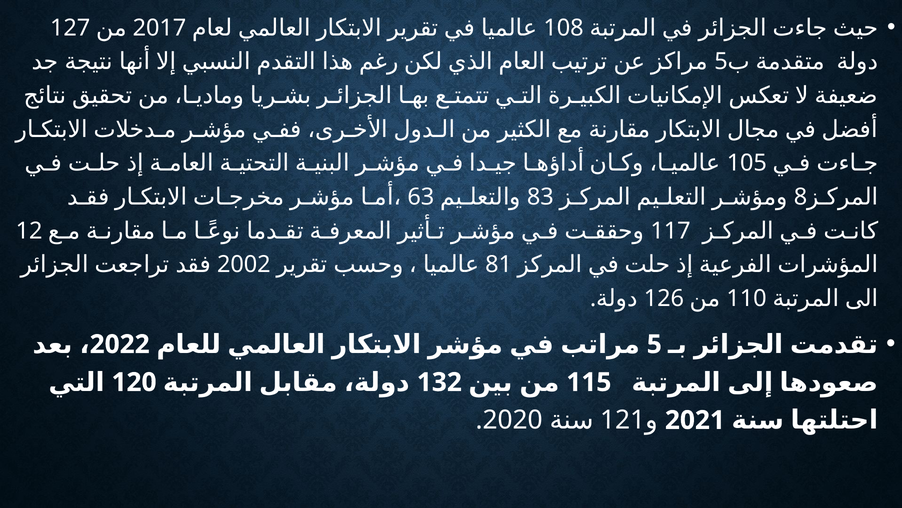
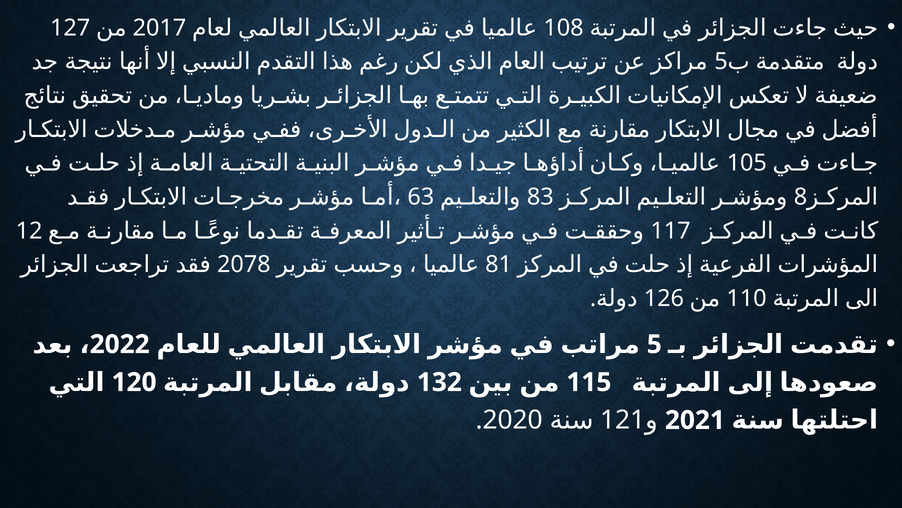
2002: 2002 -> 2078 (244, 264)
